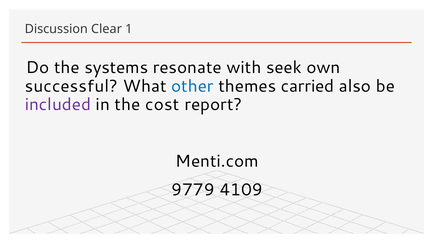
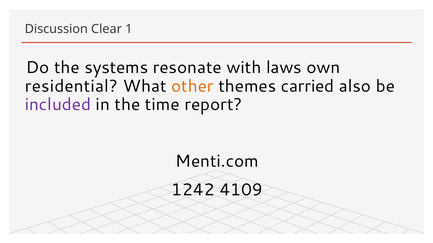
seek: seek -> laws (284, 68)
successful: successful -> residential (71, 86)
other colour: blue -> orange (192, 86)
cost: cost -> time (162, 105)
9779: 9779 -> 1242 (193, 190)
